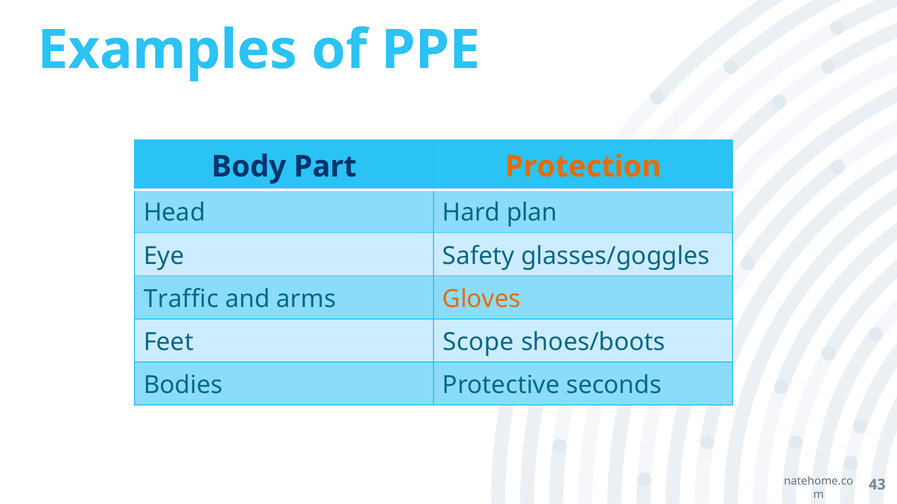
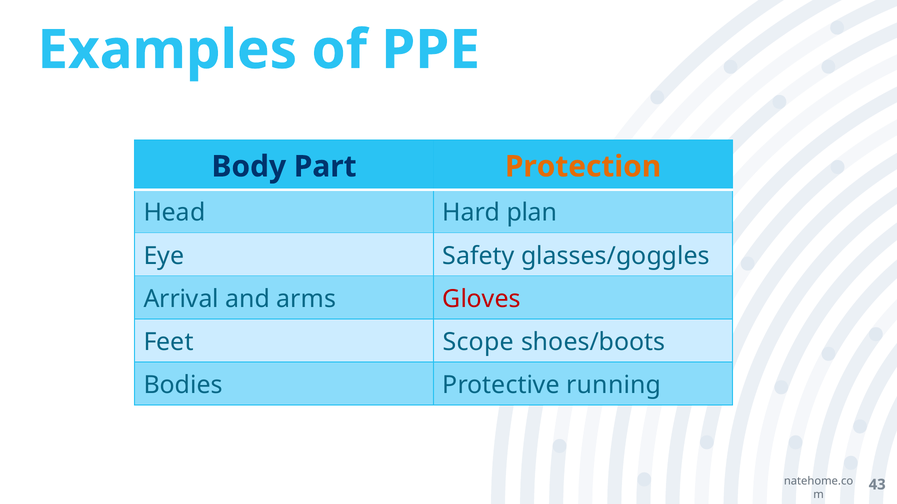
Traffic: Traffic -> Arrival (181, 299)
Gloves colour: orange -> red (481, 299)
seconds: seconds -> running (614, 385)
